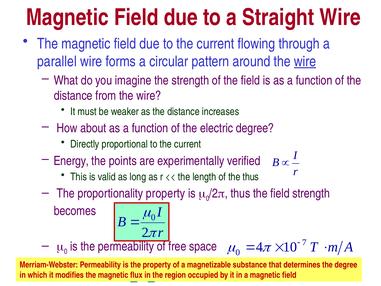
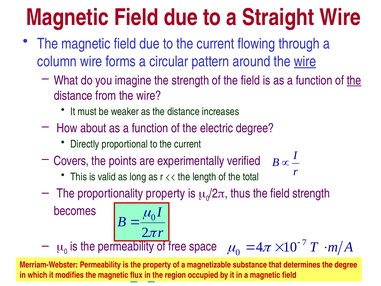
parallel: parallel -> column (57, 61)
the underline: none -> present (354, 80)
Energy: Energy -> Covers (71, 161)
the thus: thus -> total (251, 177)
